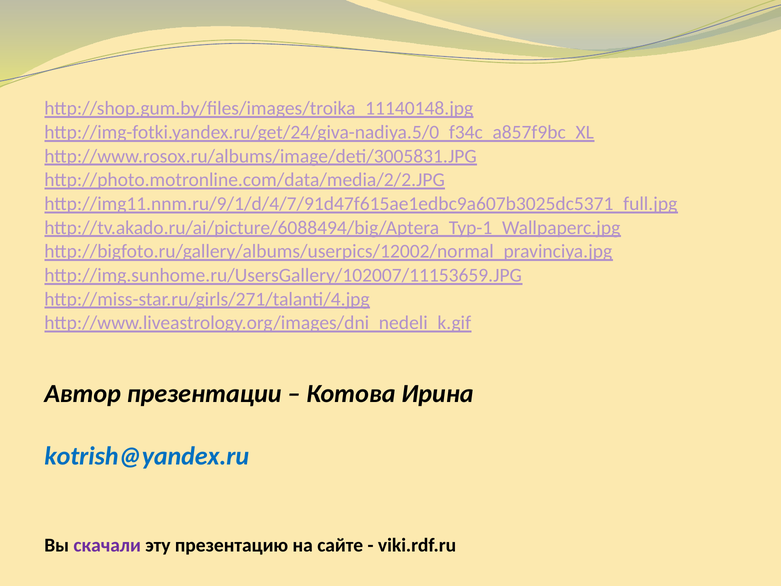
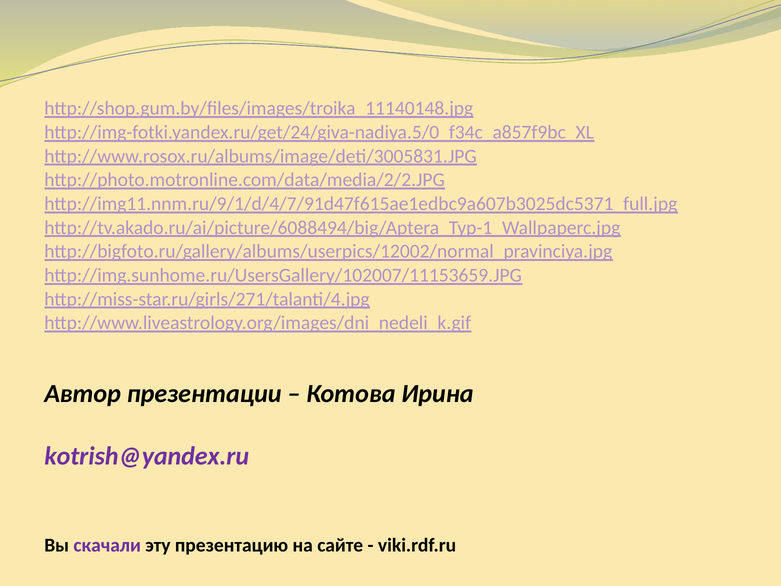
kotrish@yandex.ru colour: blue -> purple (147, 456)
